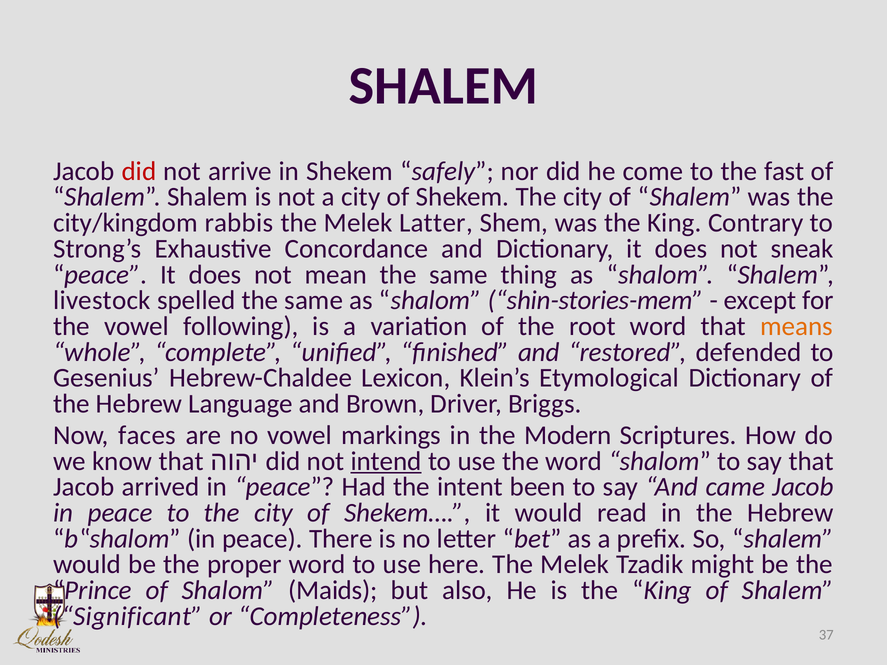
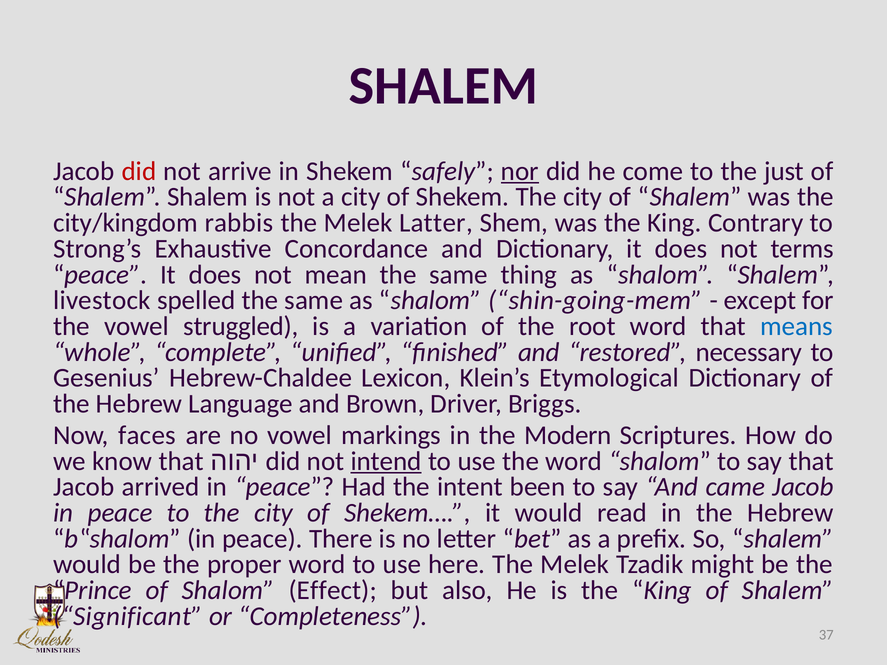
nor underline: none -> present (520, 171)
fast: fast -> just (784, 171)
sneak: sneak -> terms (802, 249)
shin-stories-mem: shin-stories-mem -> shin-going-mem (596, 301)
following: following -> struggled (241, 326)
means colour: orange -> blue (797, 326)
defended: defended -> necessary (749, 352)
Maids: Maids -> Effect (333, 591)
